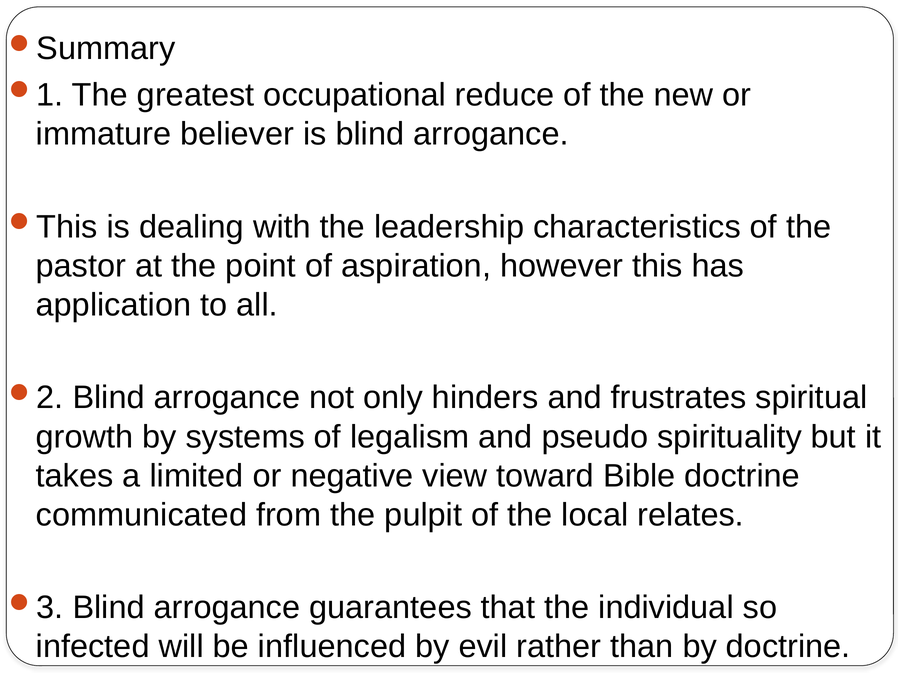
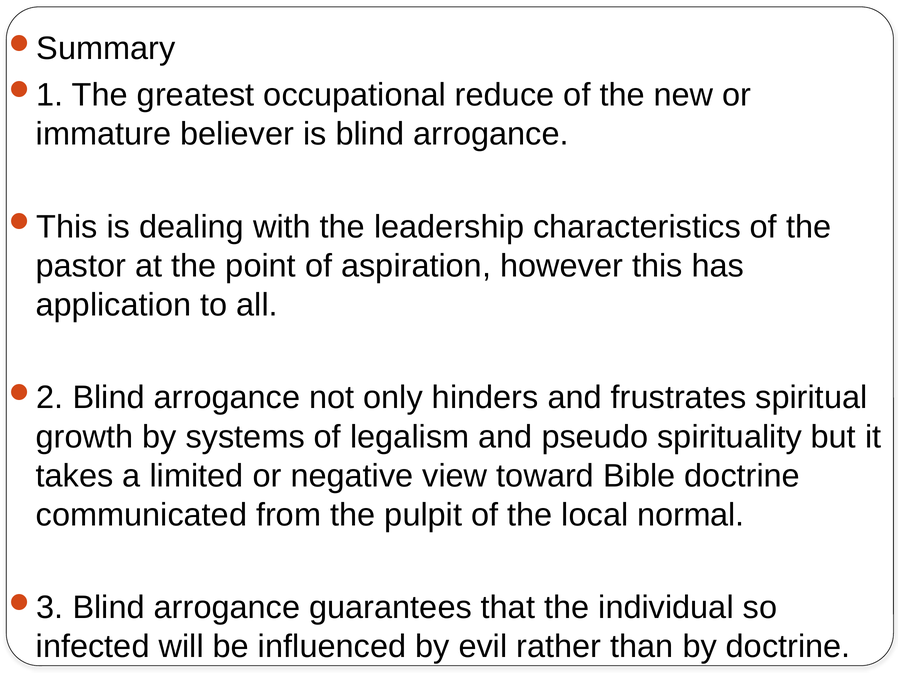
relates: relates -> normal (691, 515)
